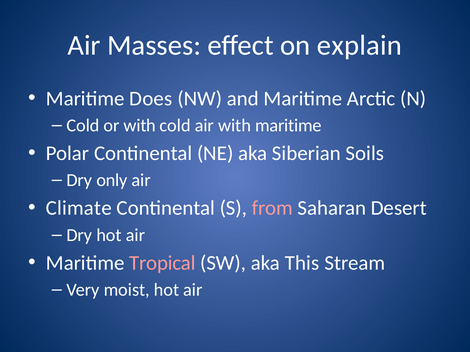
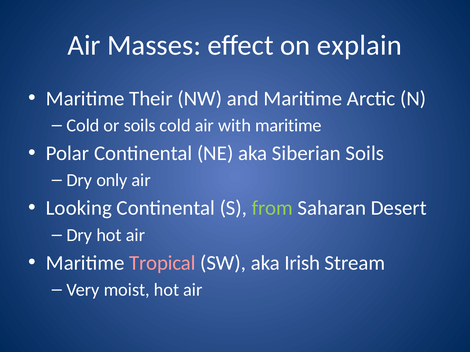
Does: Does -> Their (151, 99)
or with: with -> soils (140, 126)
Climate: Climate -> Looking (79, 208)
from colour: pink -> light green (272, 208)
This: This -> Irish (302, 263)
